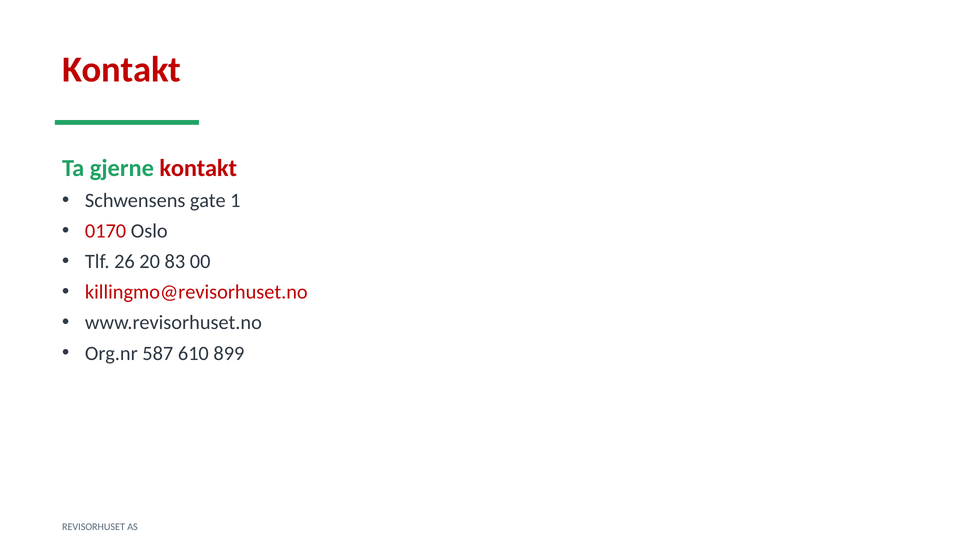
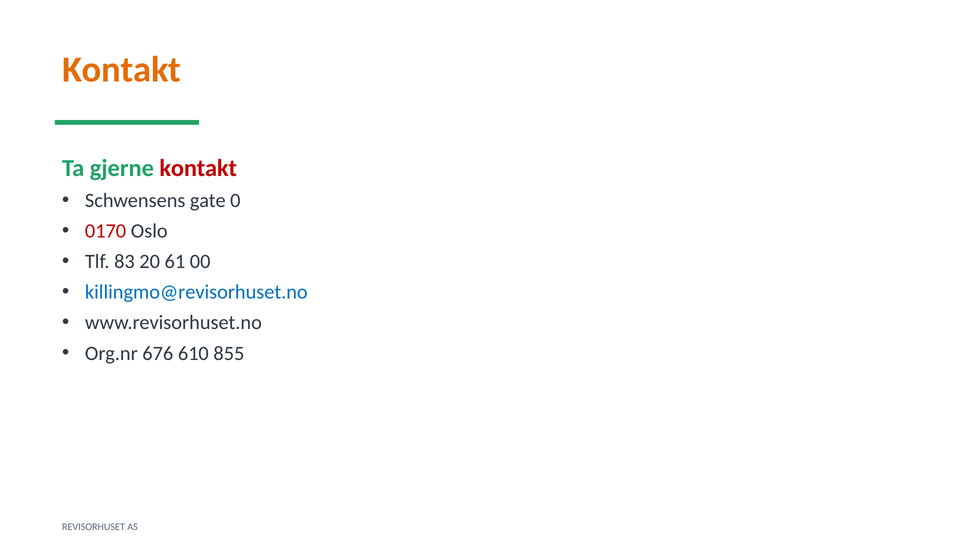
Kontakt colour: red -> orange (122, 70)
1: 1 -> 0 (235, 201)
26: 26 -> 83 (124, 262)
83: 83 -> 61 (175, 262)
killingmo@revisorhuset.no colour: red -> blue (196, 292)
587: 587 -> 676 (158, 353)
899: 899 -> 855 (229, 353)
